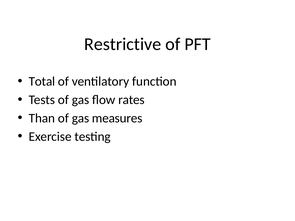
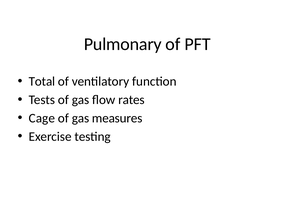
Restrictive: Restrictive -> Pulmonary (123, 44)
Than: Than -> Cage (42, 118)
